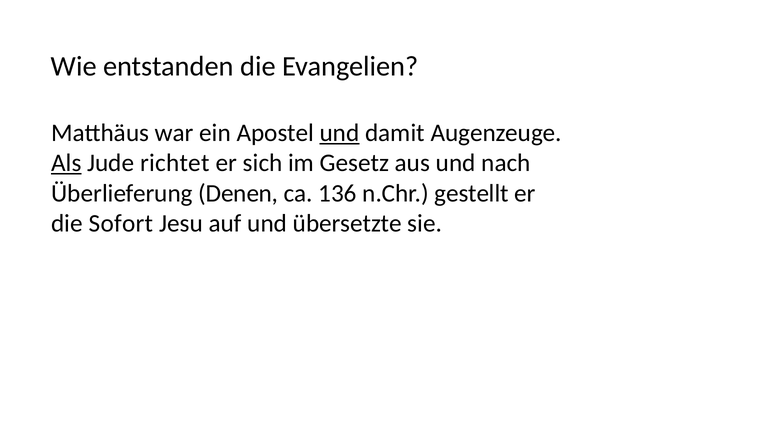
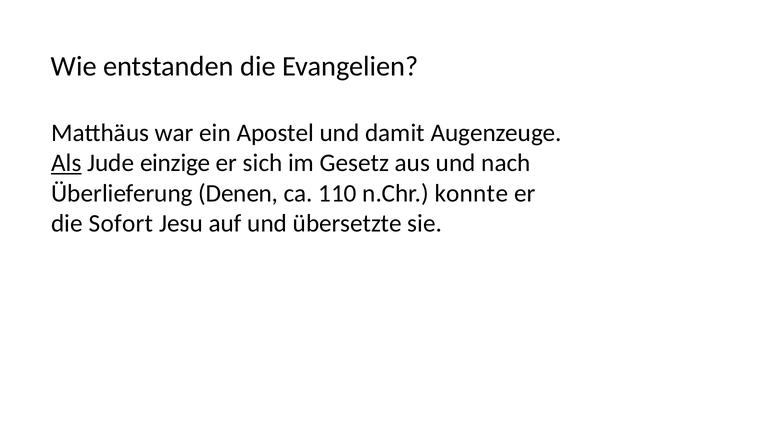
und underline: present -> none (339, 133)
richtet: richtet -> einzige (175, 163)
136: 136 -> 110 (338, 193)
gestellt: gestellt -> konnte (471, 193)
